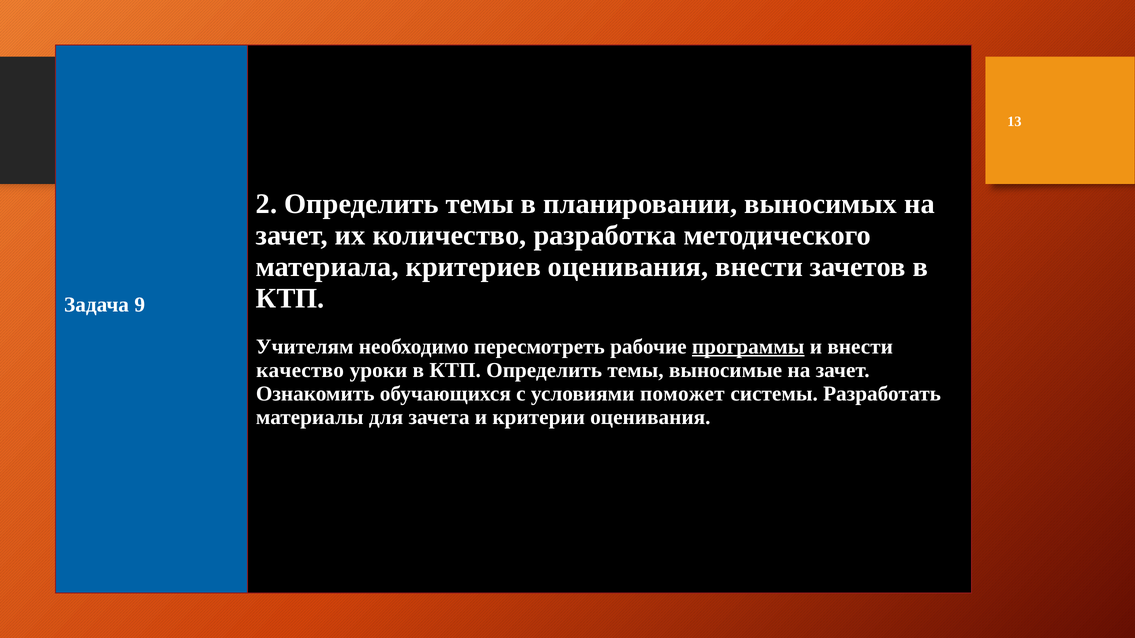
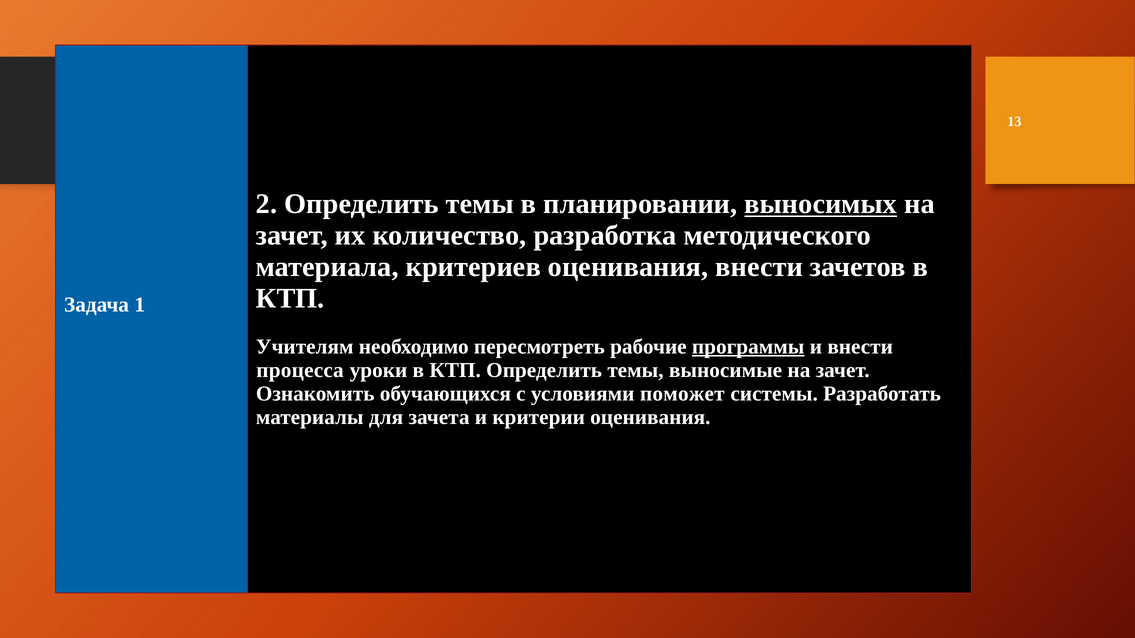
выносимых underline: none -> present (821, 204)
9: 9 -> 1 (140, 305)
качество: качество -> процесса (300, 370)
